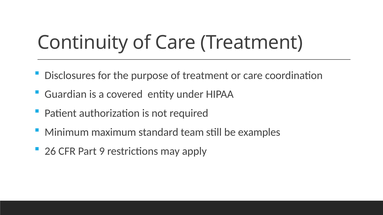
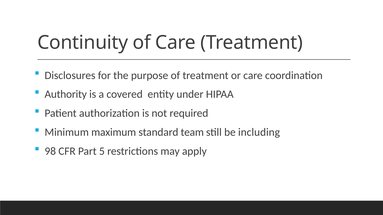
Guardian: Guardian -> Authority (66, 94)
examples: examples -> including (259, 132)
26: 26 -> 98 (50, 151)
9: 9 -> 5 (102, 151)
